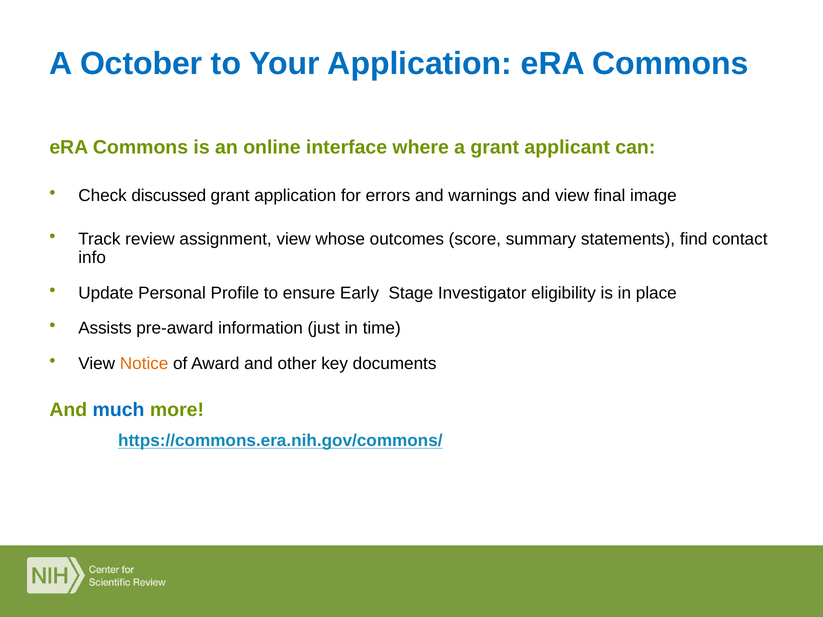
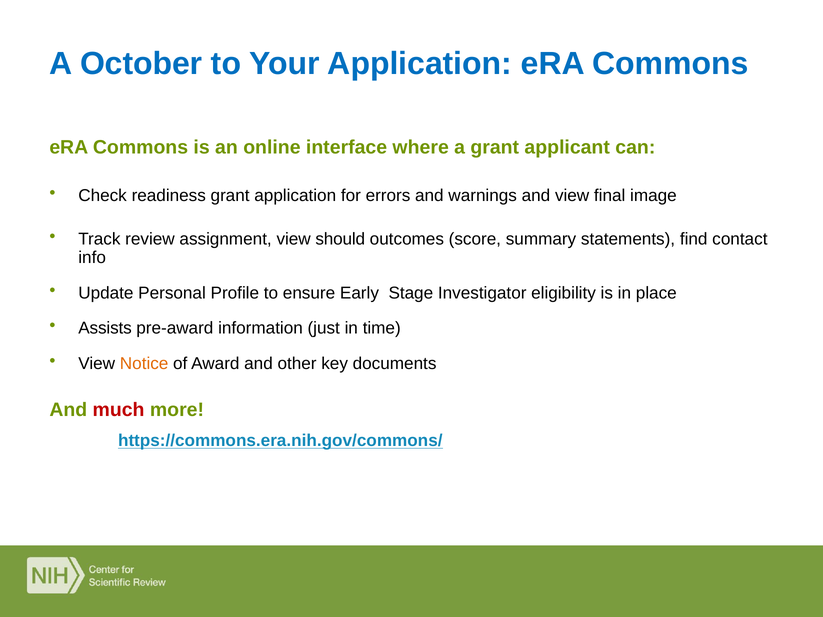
discussed: discussed -> readiness (169, 196)
whose: whose -> should (340, 239)
much colour: blue -> red (119, 410)
